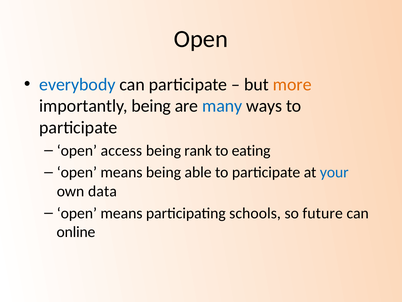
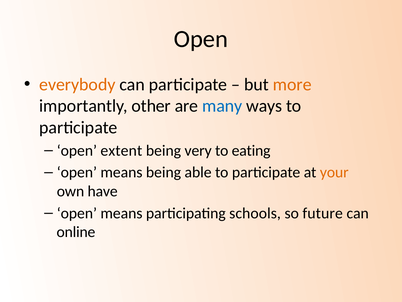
everybody colour: blue -> orange (77, 84)
importantly being: being -> other (151, 106)
access: access -> extent (121, 150)
rank: rank -> very (198, 150)
your colour: blue -> orange (334, 172)
data: data -> have (103, 191)
